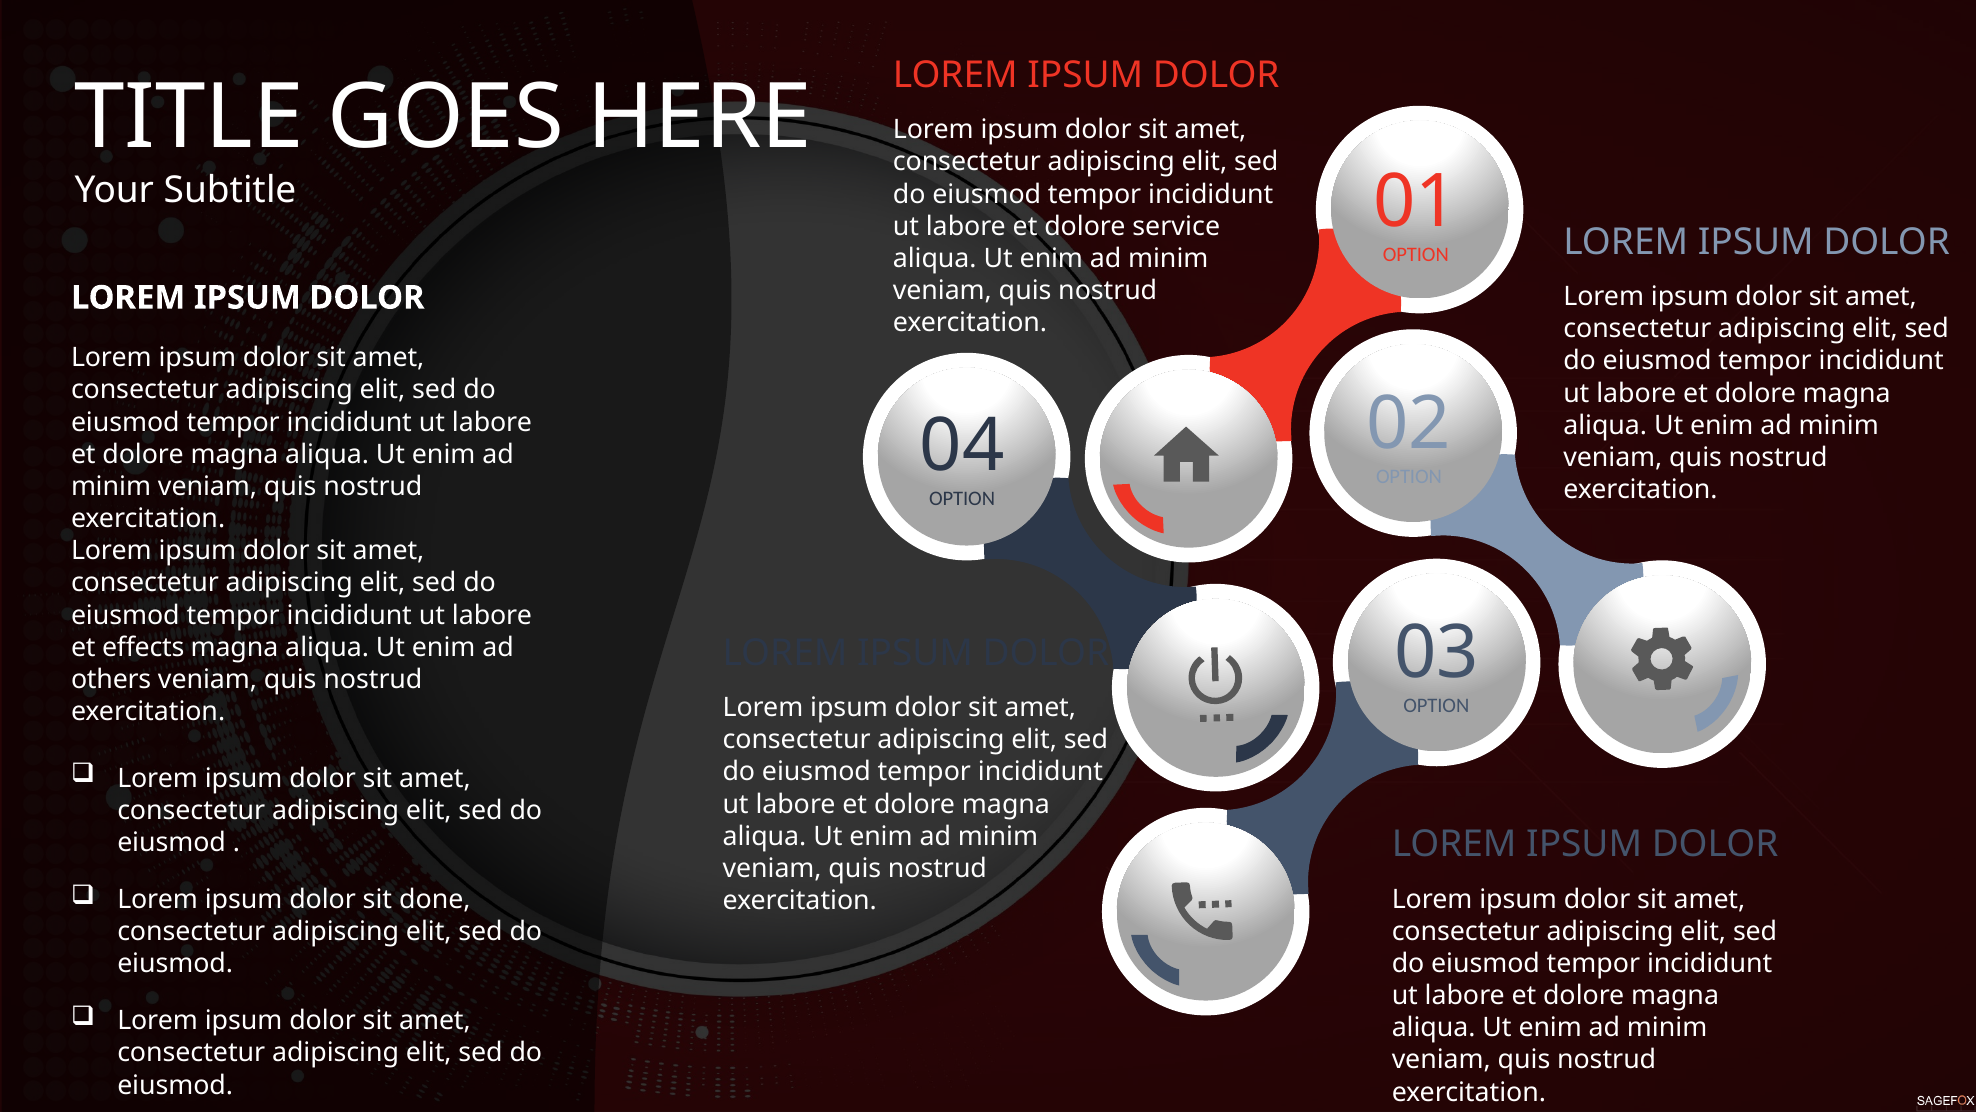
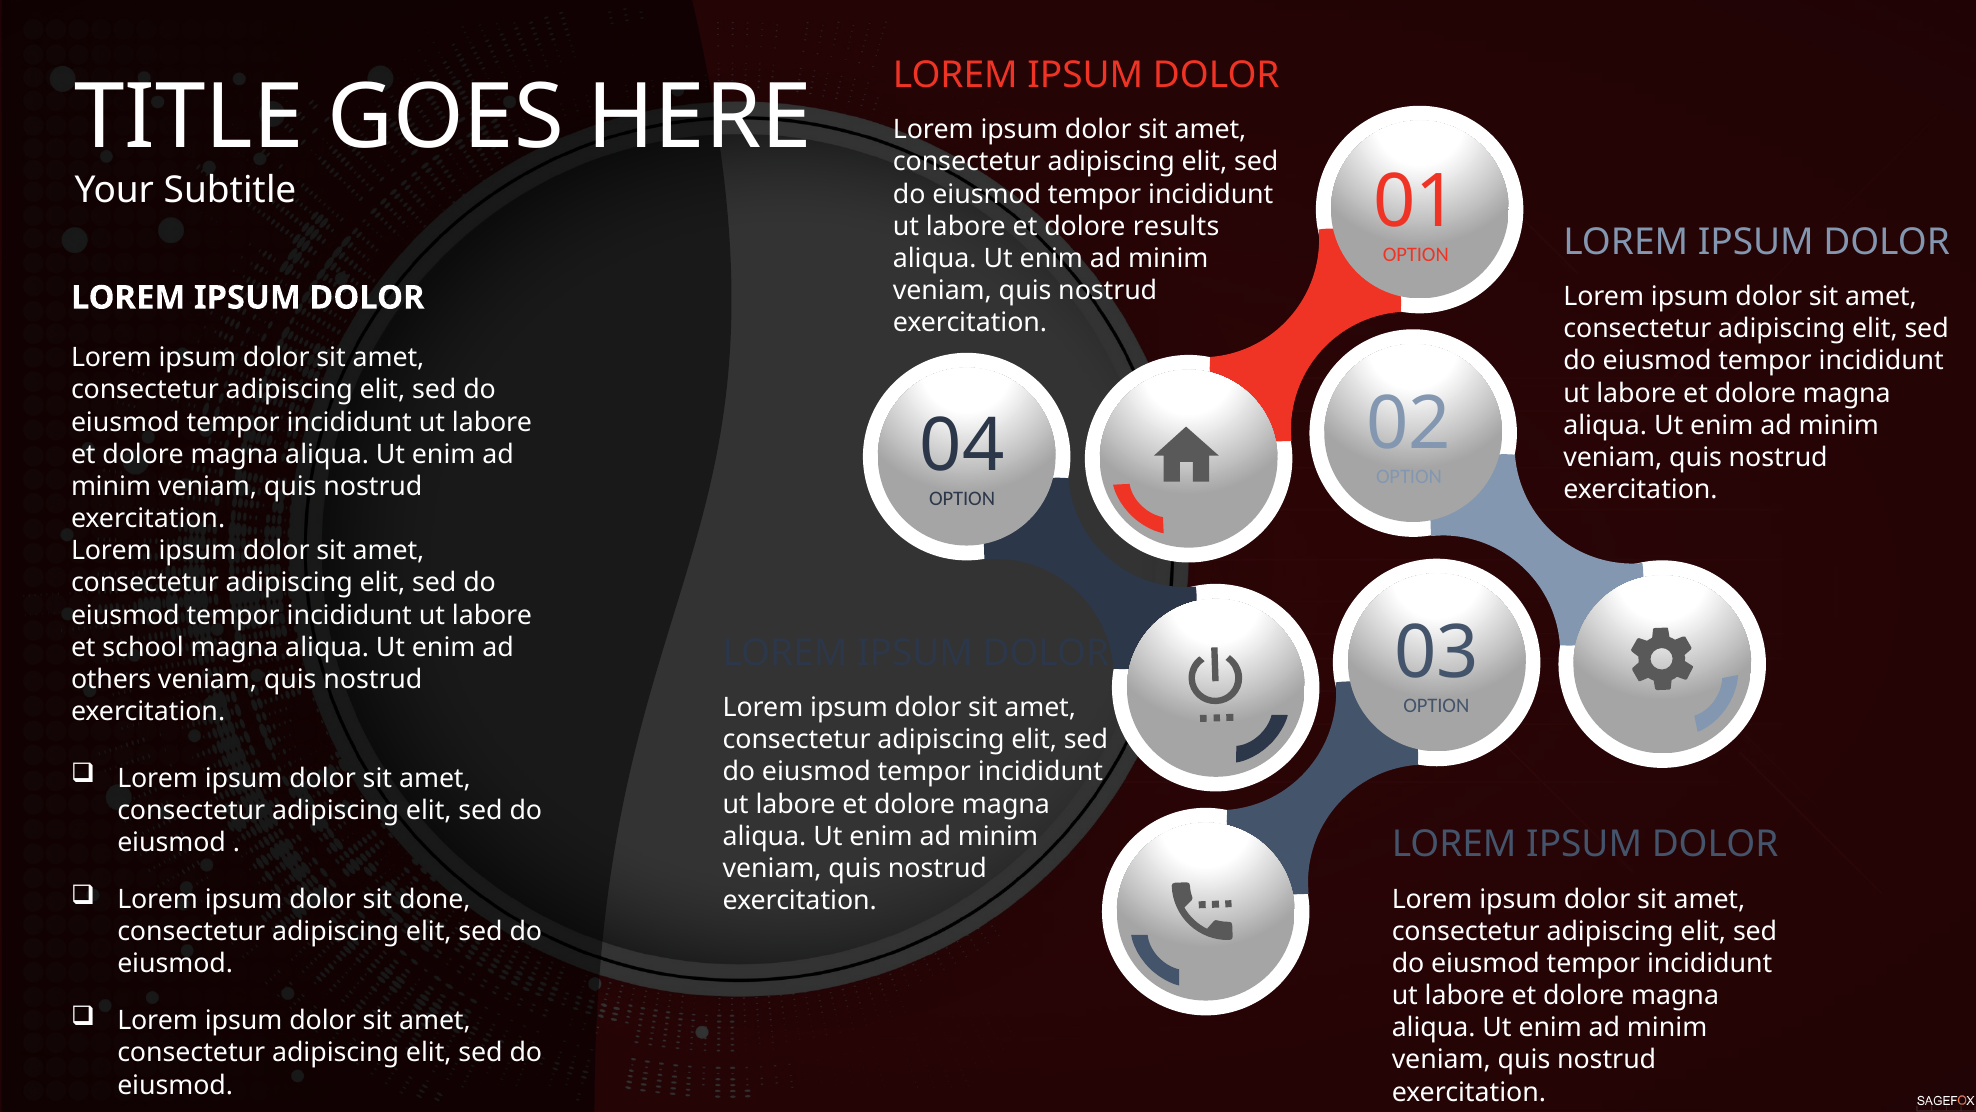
service: service -> results (1176, 226)
effects: effects -> school (143, 647)
